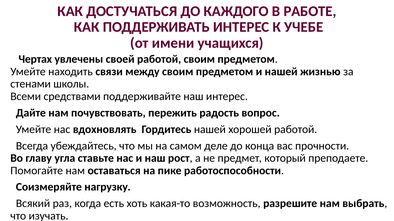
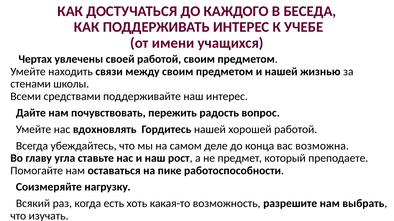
РАБОТЕ: РАБОТЕ -> БЕСЕДА (310, 11)
прочности: прочности -> возможна (322, 146)
